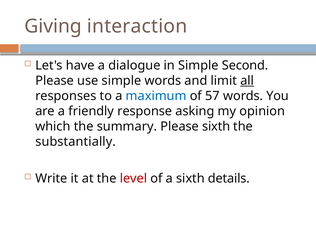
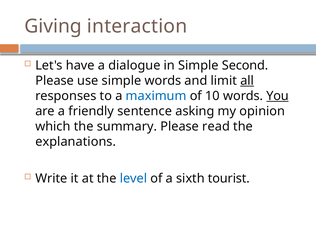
57: 57 -> 10 (212, 96)
You underline: none -> present (278, 96)
response: response -> sentence (145, 111)
Please sixth: sixth -> read (216, 126)
substantially: substantially -> explanations (76, 142)
level colour: red -> blue (133, 178)
details: details -> tourist (229, 178)
